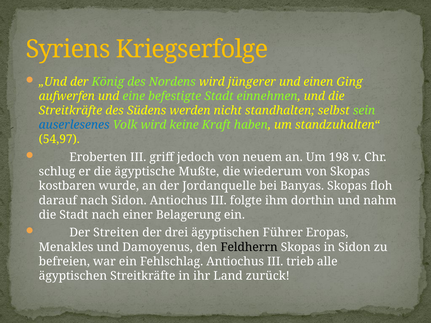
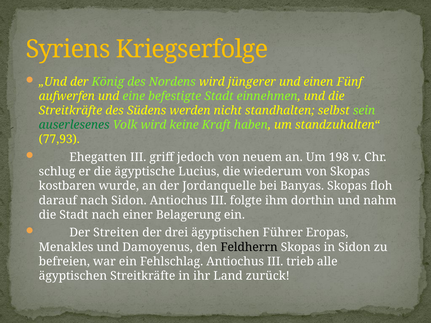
Ging: Ging -> Fünf (349, 82)
auserlesenes colour: blue -> green (74, 125)
54,97: 54,97 -> 77,93 (59, 139)
Eroberten: Eroberten -> Ehegatten (98, 157)
Mußte: Mußte -> Lucius (199, 172)
